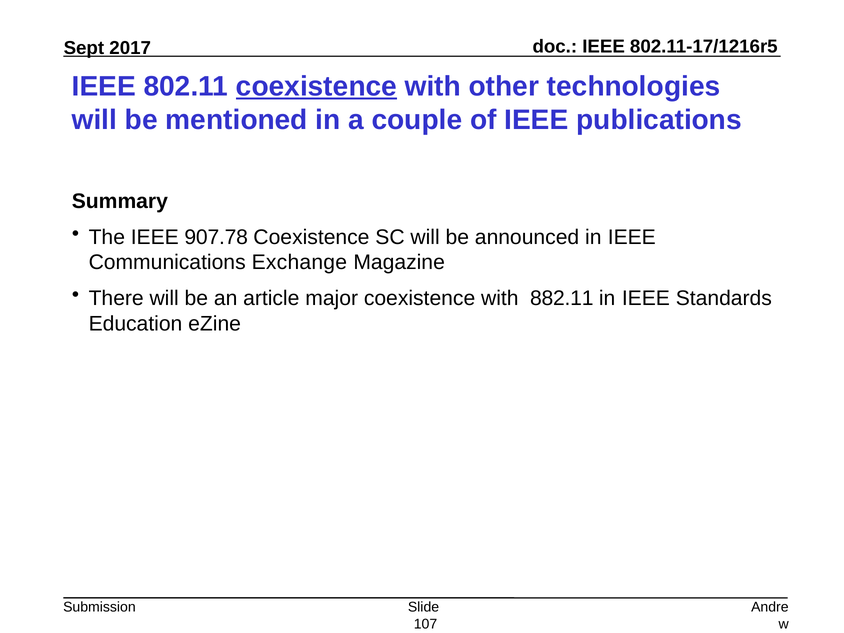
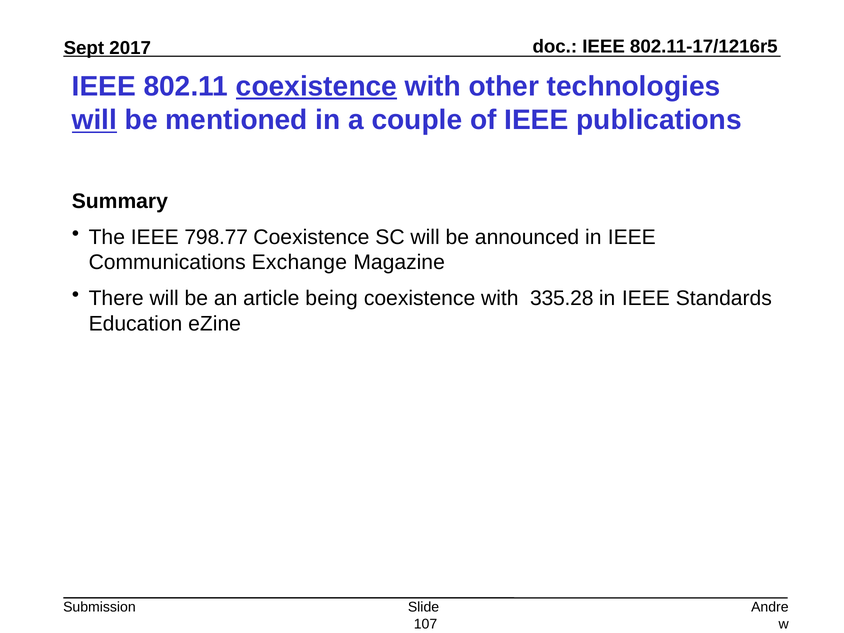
will underline: none -> present (94, 120)
907.78: 907.78 -> 798.77 (216, 237)
major: major -> being (332, 298)
882.11: 882.11 -> 335.28 (562, 298)
